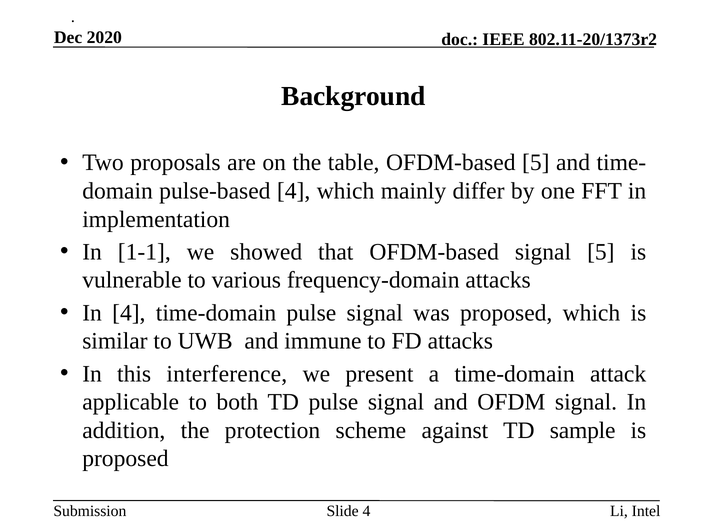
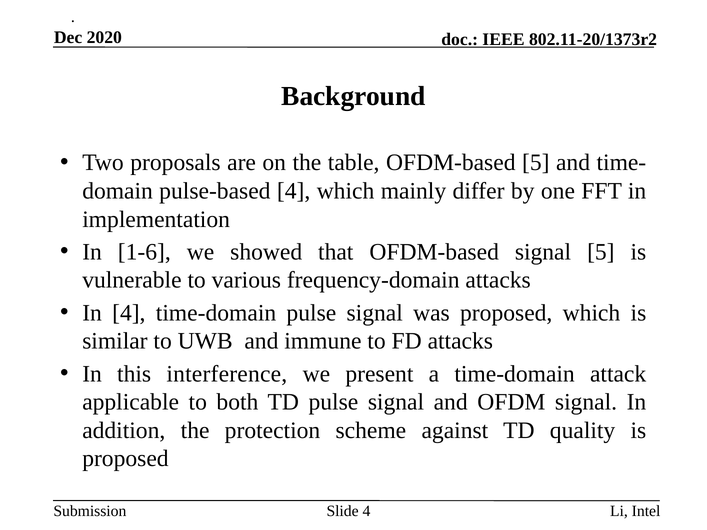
1-1: 1-1 -> 1-6 (144, 252)
sample: sample -> quality (583, 431)
